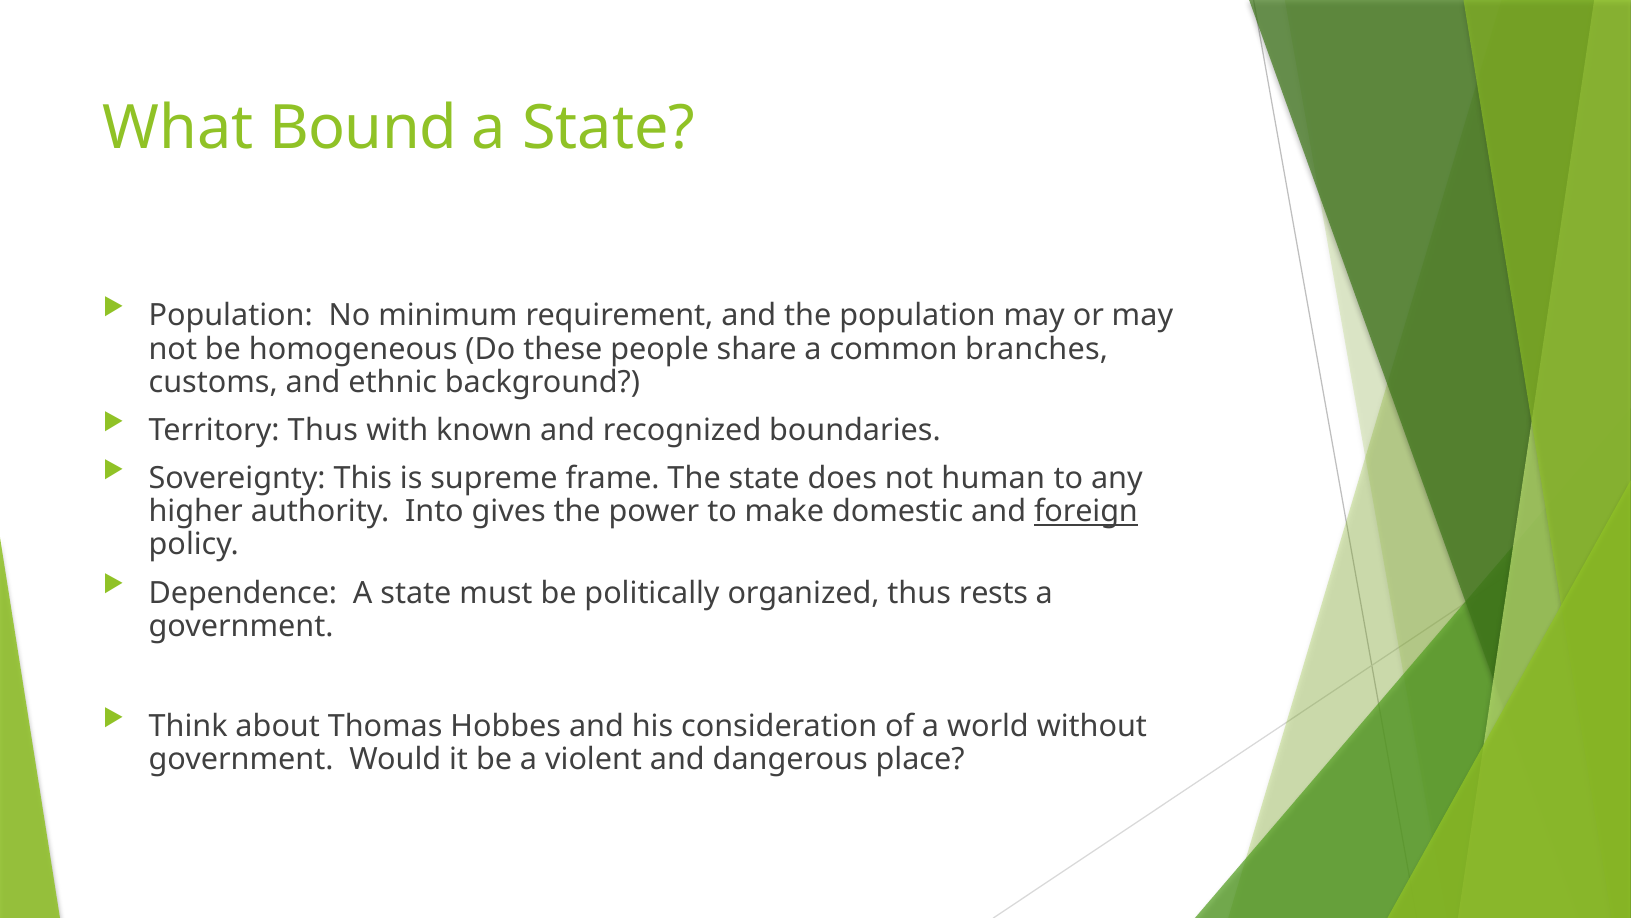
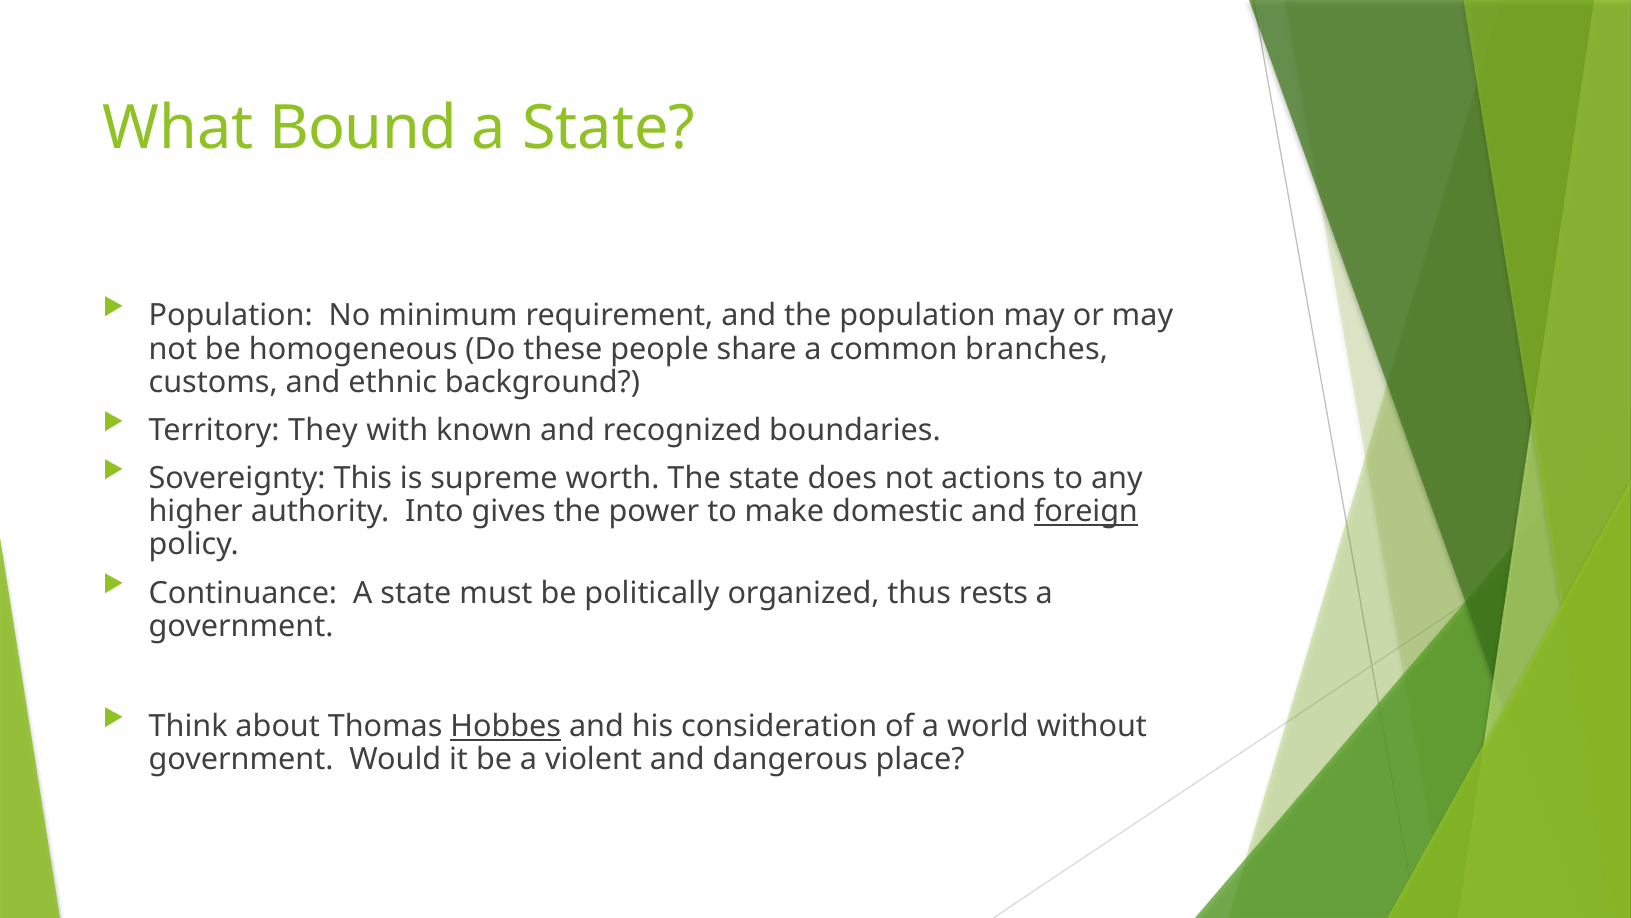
Territory Thus: Thus -> They (323, 430)
frame: frame -> worth (613, 478)
human: human -> actions (993, 478)
Dependence: Dependence -> Continuance (243, 593)
Hobbes underline: none -> present (506, 726)
